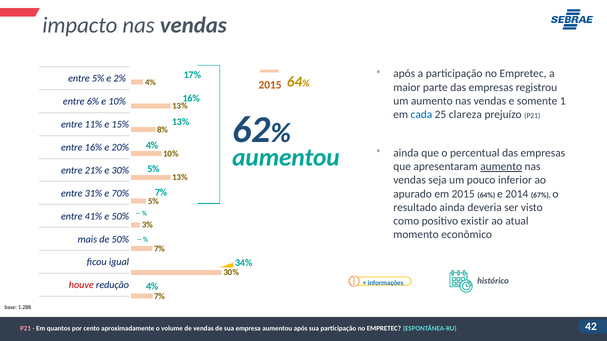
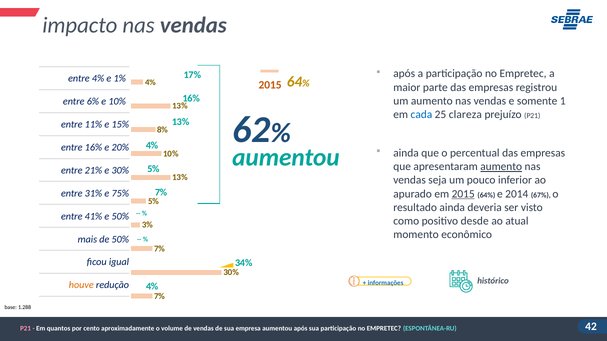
entre 5%: 5% -> 4% (98, 79)
2%: 2% -> 1% (120, 79)
70%: 70% -> 75% (120, 194)
2015 underline: none -> present (463, 194)
existir: existir -> desde (475, 221)
houve colour: red -> orange (81, 285)
